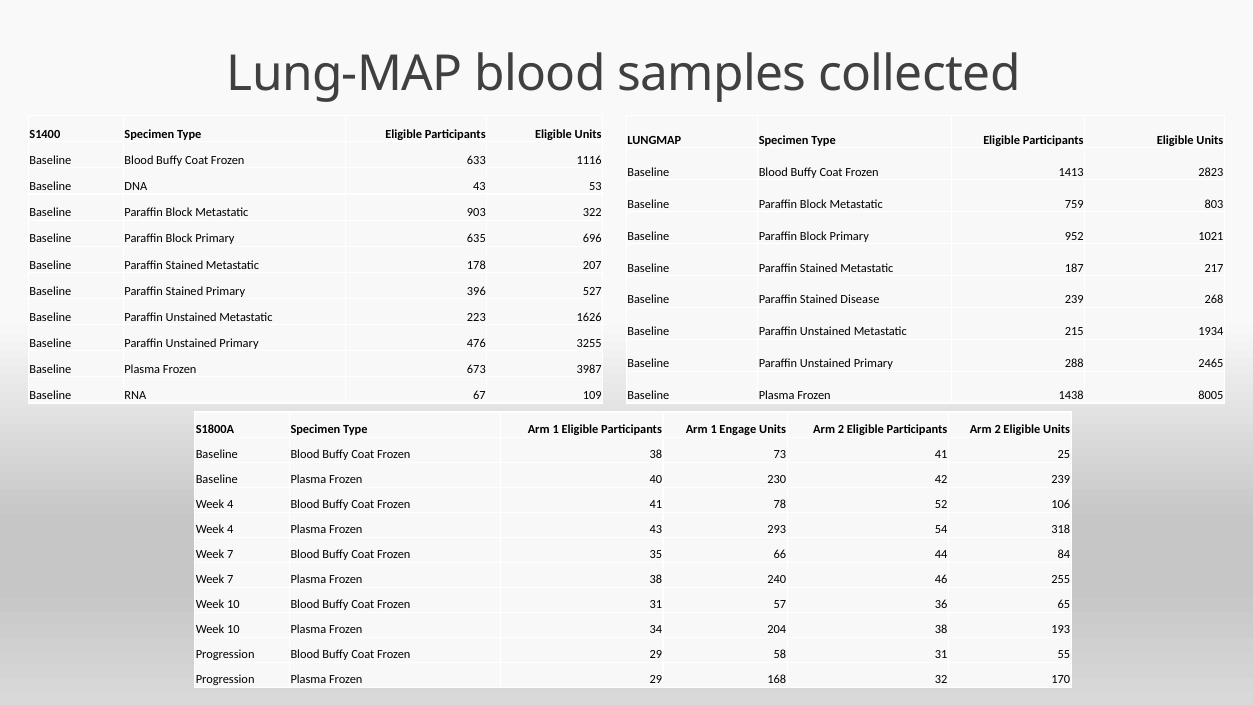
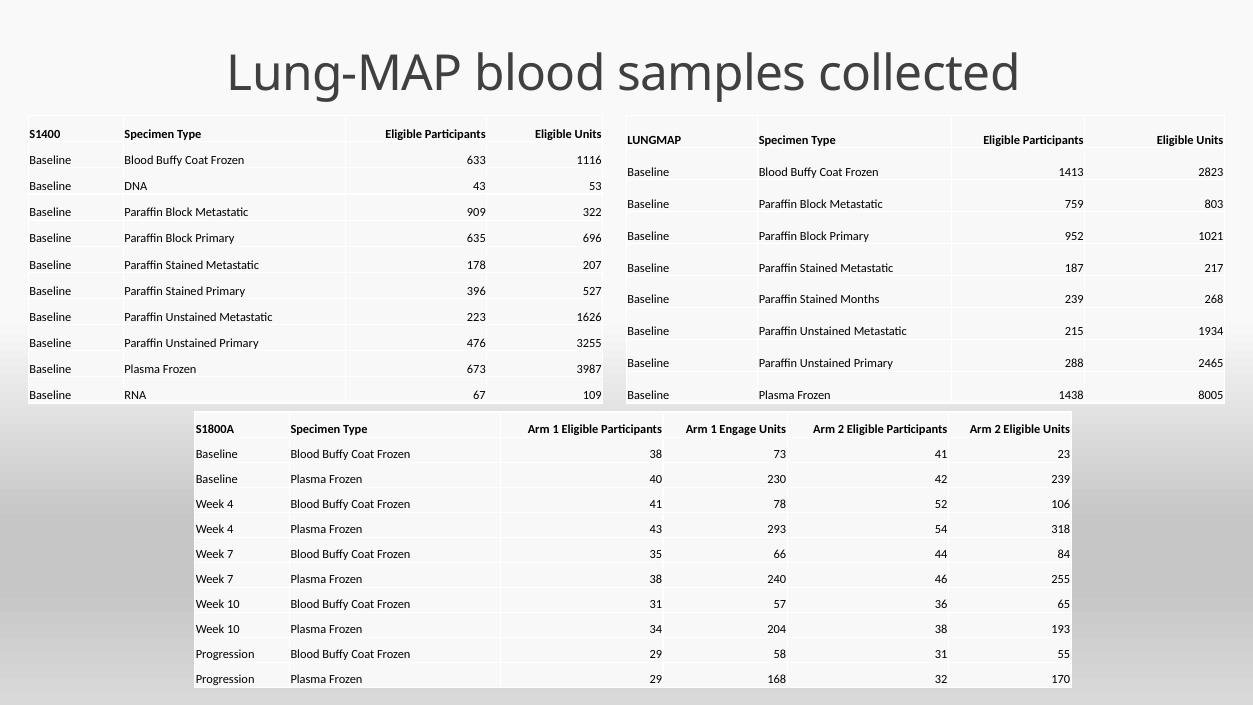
903: 903 -> 909 (476, 213)
Disease: Disease -> Months (860, 300)
25: 25 -> 23 (1064, 455)
